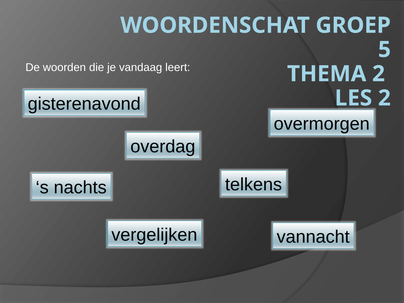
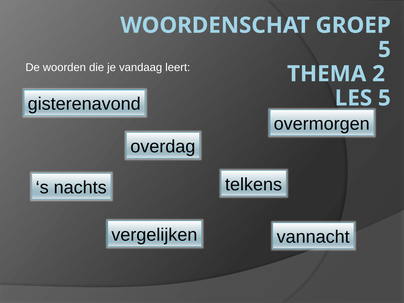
2: 2 -> 5 (384, 98)
